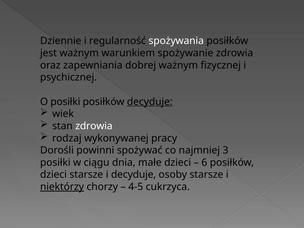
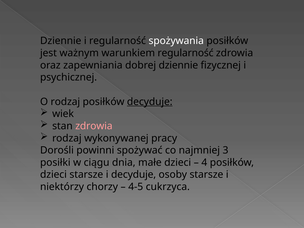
warunkiem spożywanie: spożywanie -> regularność (186, 53)
dobrej ważnym: ważnym -> dziennie (178, 65)
O posiłki: posiłki -> rodzaj (65, 102)
zdrowia colour: white -> pink (94, 126)
6: 6 -> 4 (204, 162)
niektórzy underline: present -> none (62, 187)
